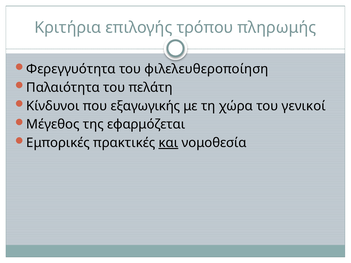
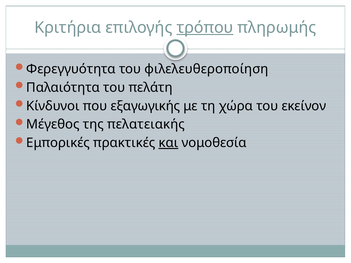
τρόπου underline: none -> present (205, 28)
γενικοί: γενικοί -> εκείνον (304, 106)
εφαρμόζεται: εφαρμόζεται -> πελατειακής (146, 125)
